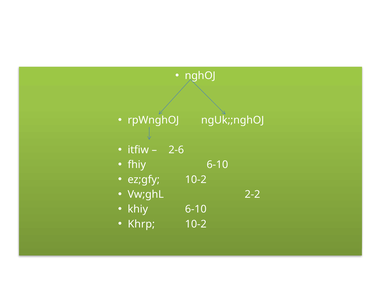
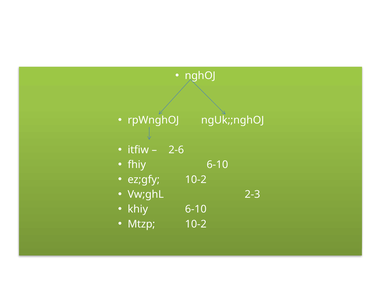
2-2: 2-2 -> 2-3 (252, 194)
Khrp: Khrp -> Mtzp (141, 224)
